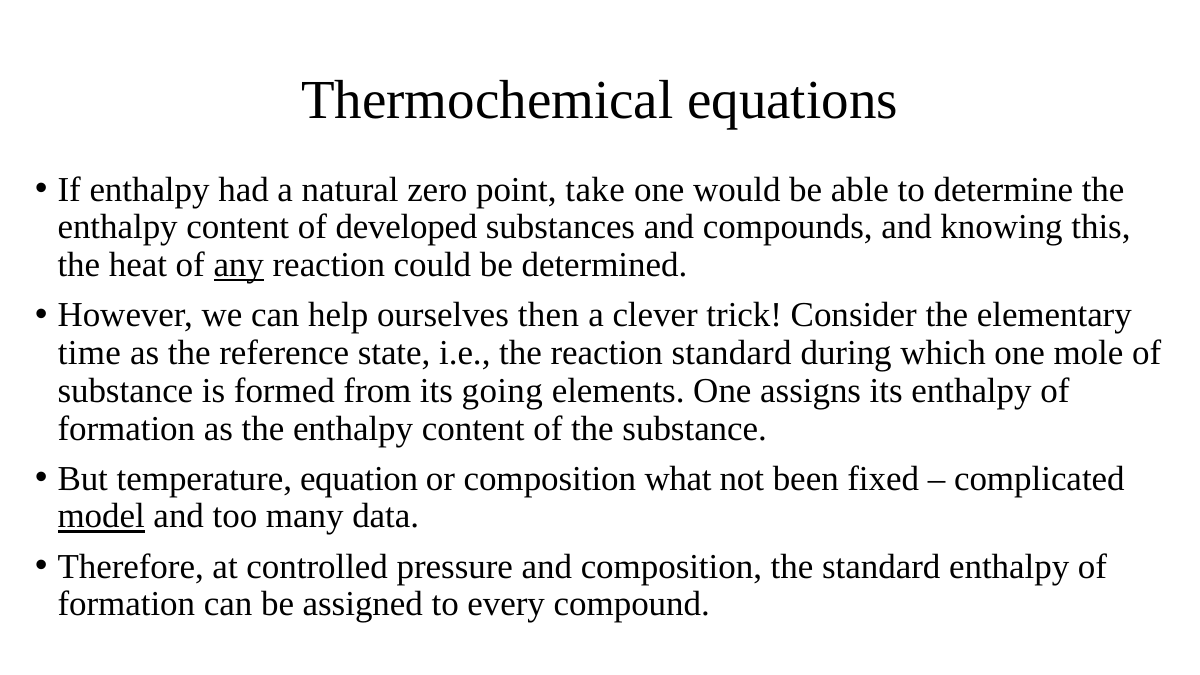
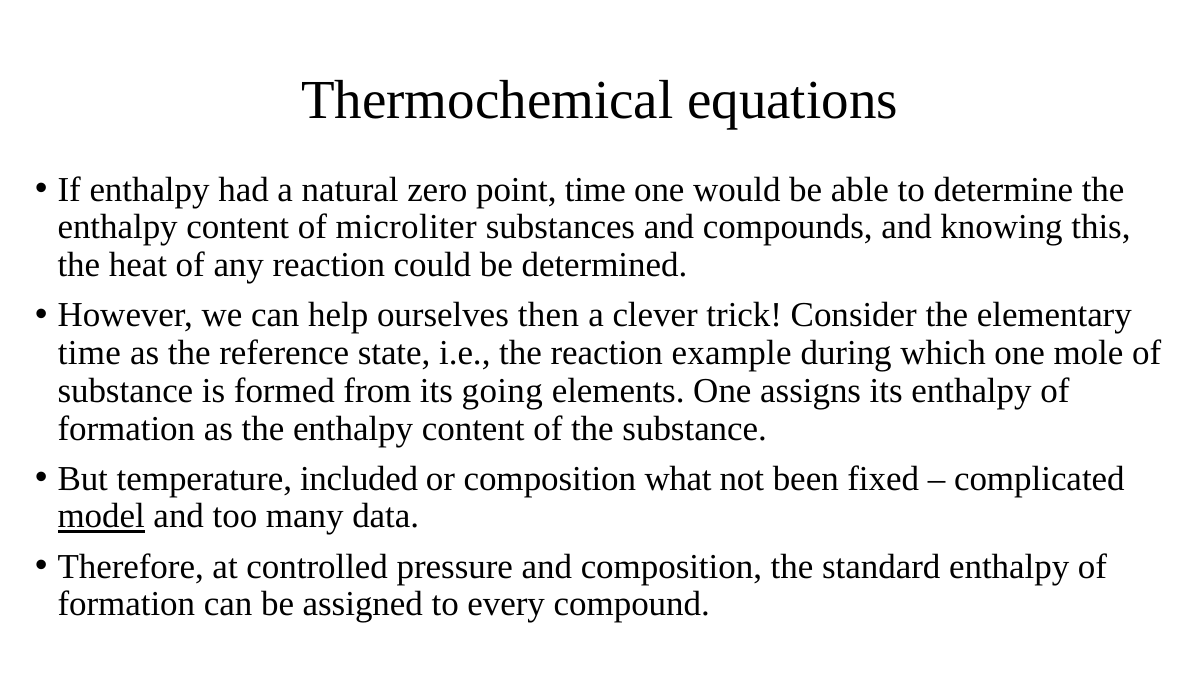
point take: take -> time (595, 190)
developed: developed -> microliter (406, 227)
any underline: present -> none (239, 265)
reaction standard: standard -> example (732, 353)
equation: equation -> included (359, 479)
